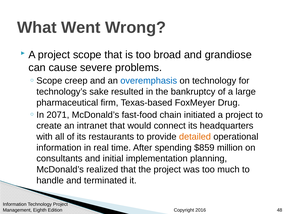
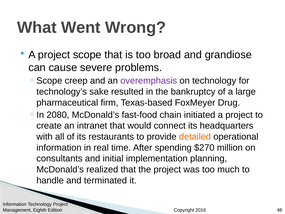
overemphasis colour: blue -> purple (149, 81)
2071: 2071 -> 2080 (58, 115)
$859: $859 -> $270 (204, 147)
